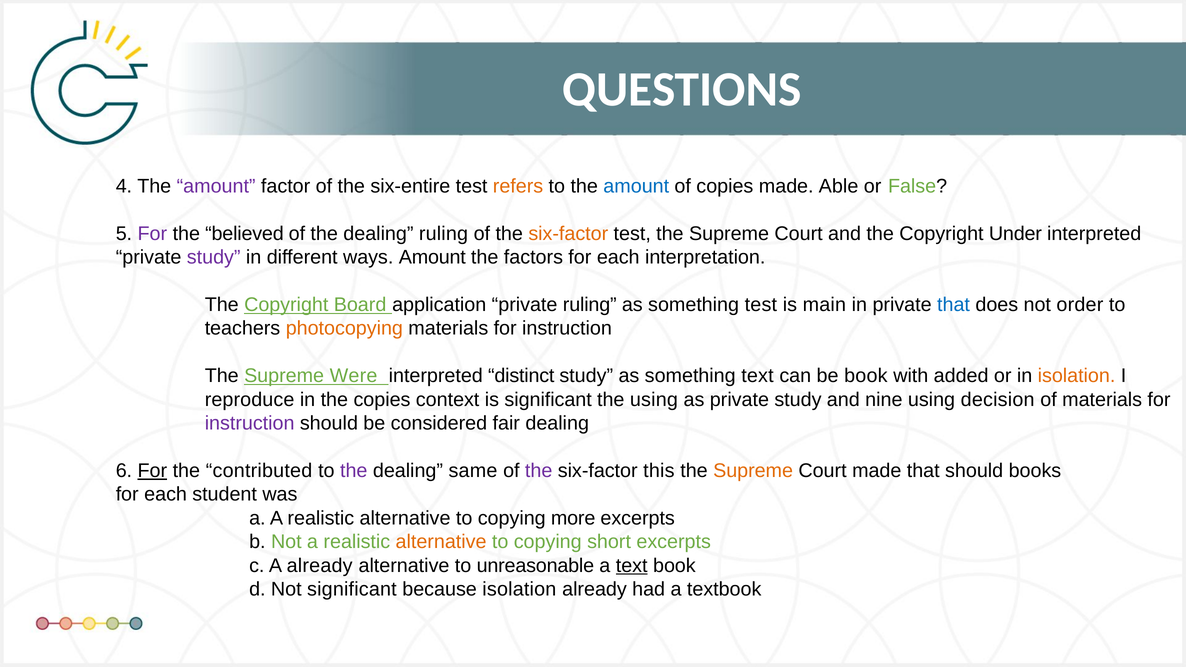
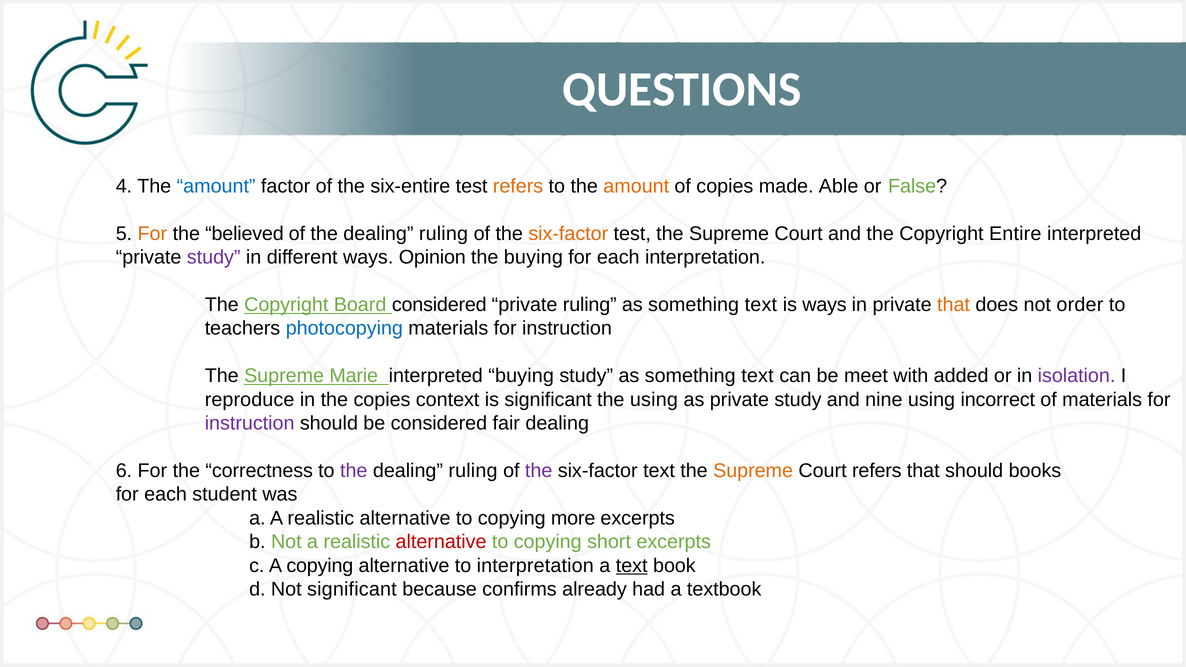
amount colour: purple -> blue (216, 186)
amount colour: blue -> orange (636, 186)
For colour: purple -> orange (152, 234)
Under: Under -> Entire (1015, 234)
ways Amount: Amount -> Opinion (432, 257)
the factors: factors -> buying (533, 257)
Board application: application -> considered (439, 305)
test: test -> text (761, 305)
is main: main -> ways (825, 305)
that colour: blue -> orange (954, 305)
photocopying colour: orange -> blue (344, 329)
Were: Were -> Marie (354, 376)
interpreted distinct: distinct -> buying (521, 376)
be book: book -> meet (866, 376)
isolation colour: orange -> purple (1077, 376)
decision: decision -> incorrect (998, 400)
For underline: present -> none (152, 471)
contributed: contributed -> correctness (259, 471)
same: same -> ruling (473, 471)
six-factor this: this -> text (659, 471)
Court made: made -> refers (877, 471)
alternative colour: orange -> red (441, 542)
A already: already -> copying (320, 566)
to unreasonable: unreasonable -> interpretation (535, 566)
because isolation: isolation -> confirms (519, 589)
